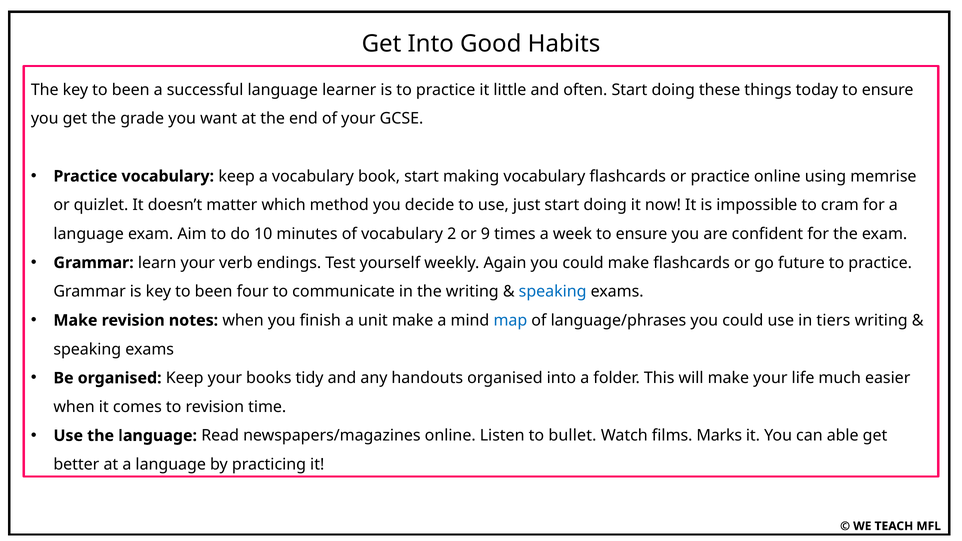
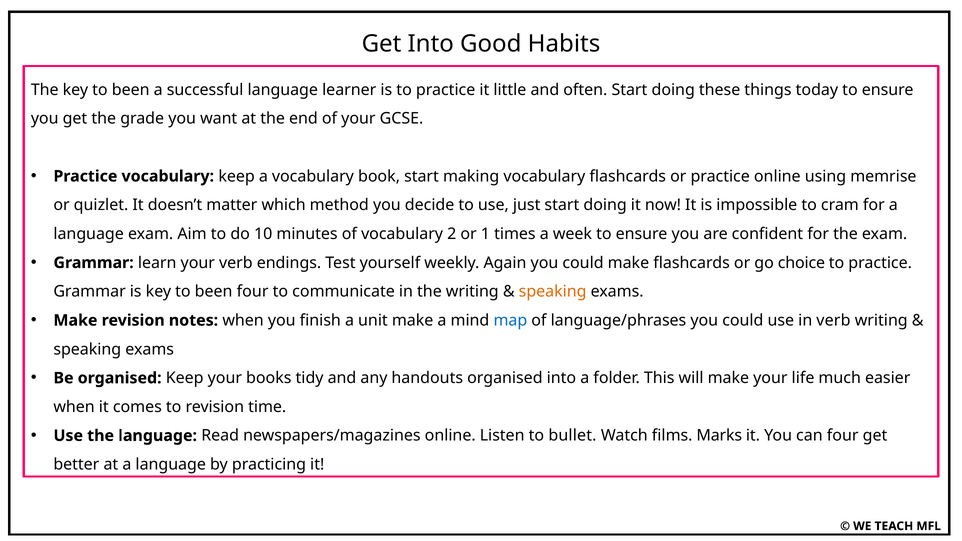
9: 9 -> 1 (485, 234)
future: future -> choice (801, 263)
speaking colour: blue -> orange (553, 292)
in tiers: tiers -> verb (833, 320)
can able: able -> four (843, 436)
